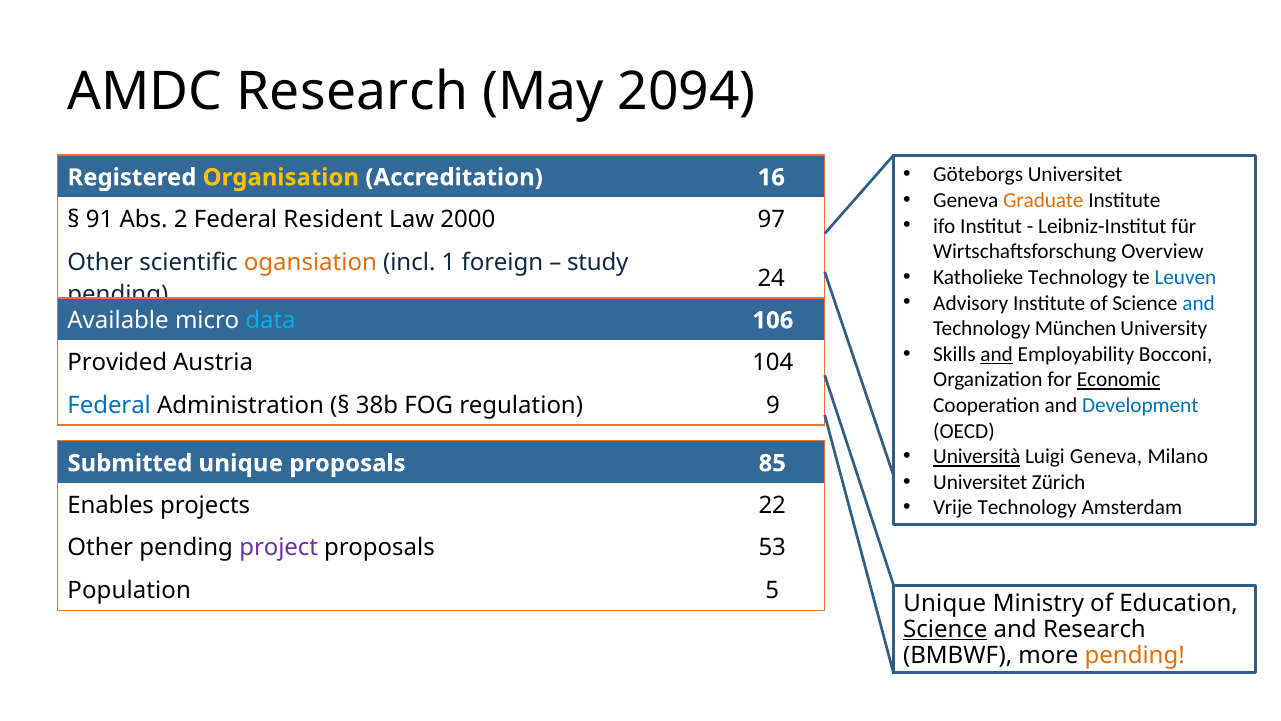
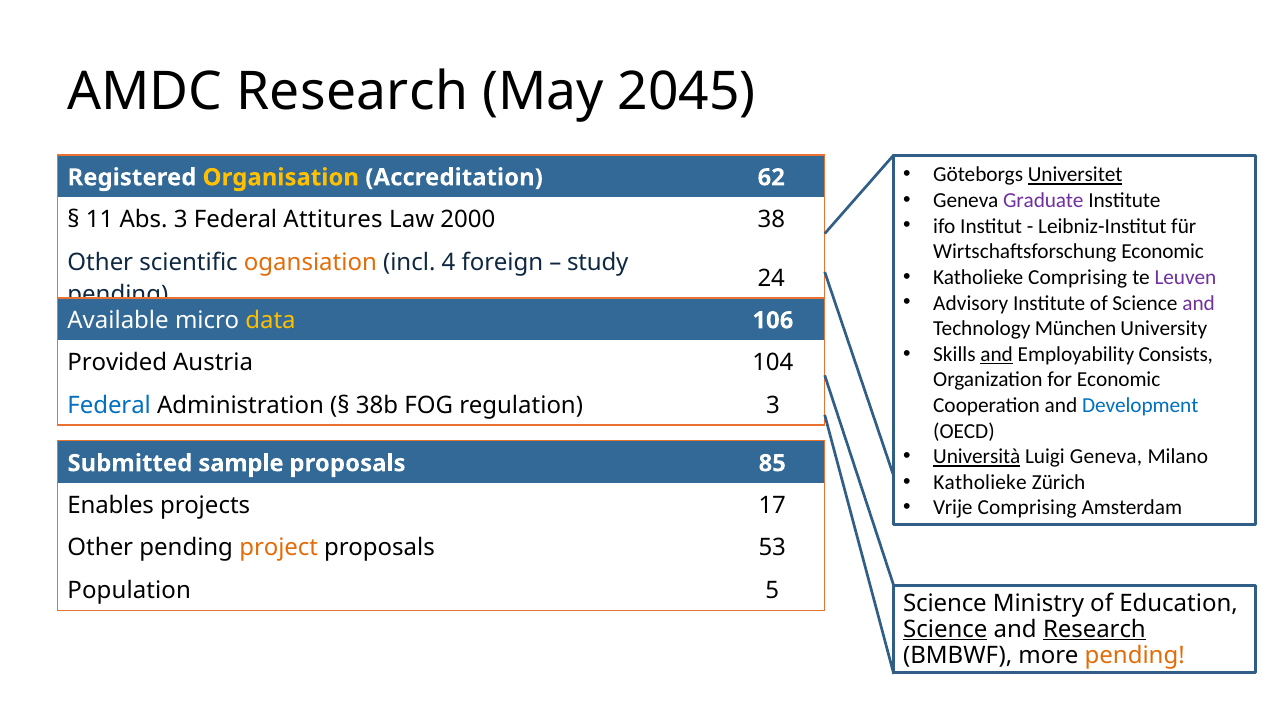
2094: 2094 -> 2045 (687, 92)
Universitet underline: none -> present (1075, 175)
16: 16 -> 62 (771, 177)
Graduate colour: orange -> purple (1043, 200)
91: 91 -> 11 (100, 220)
Abs 2: 2 -> 3 (181, 220)
Resident: Resident -> Attitures (333, 220)
97: 97 -> 38 (771, 220)
Wirtschaftsforschung Overview: Overview -> Economic (1163, 252)
1: 1 -> 4 (449, 262)
Katholieke Technology: Technology -> Comprising (1078, 277)
Leuven colour: blue -> purple (1185, 277)
and colour: blue -> purple (1199, 303)
data colour: light blue -> yellow (270, 320)
Bocconi: Bocconi -> Consists (1176, 354)
Economic underline: present -> none (1119, 380)
regulation 9: 9 -> 3 (773, 405)
Submitted unique: unique -> sample (241, 463)
Universitet: Universitet -> Katholieke (980, 482)
Vrije Technology: Technology -> Comprising (1027, 508)
22: 22 -> 17 (772, 505)
project colour: purple -> orange (279, 548)
Unique: Unique -> Science (945, 603)
Research underline: none -> present (1094, 629)
